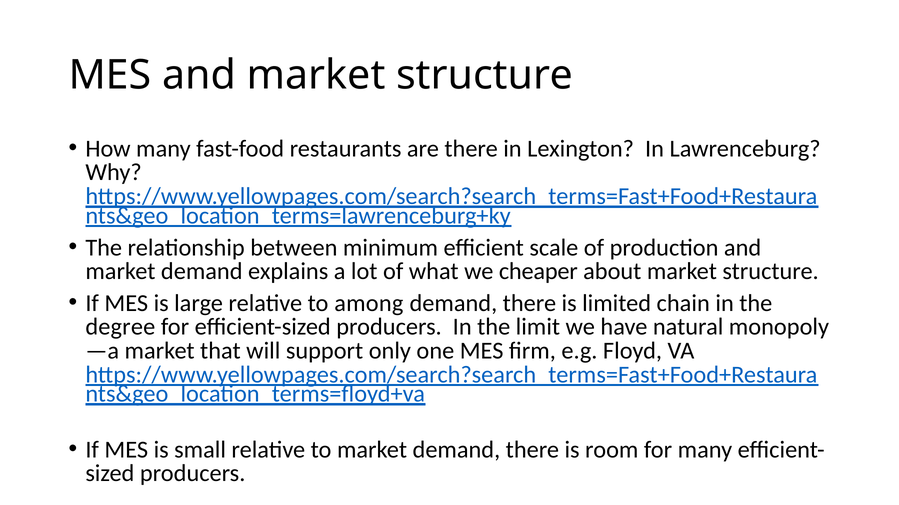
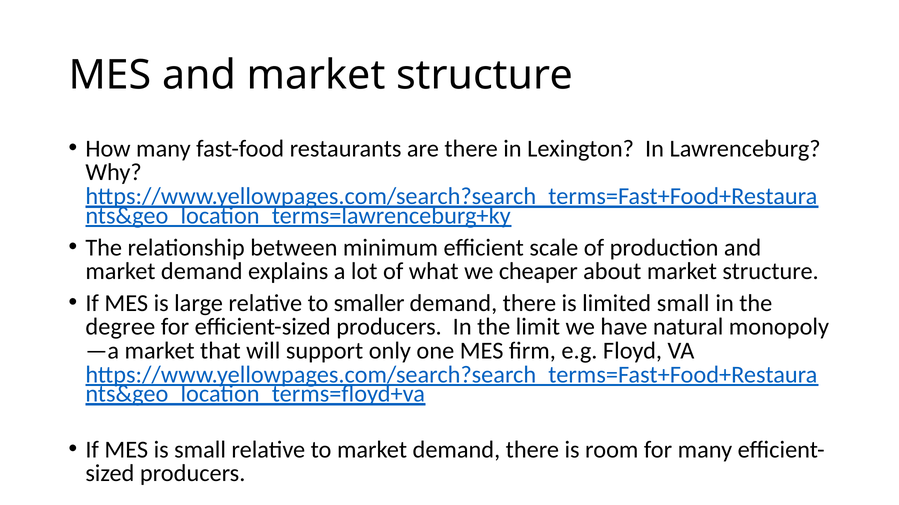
among: among -> smaller (369, 304)
limited chain: chain -> small (683, 304)
